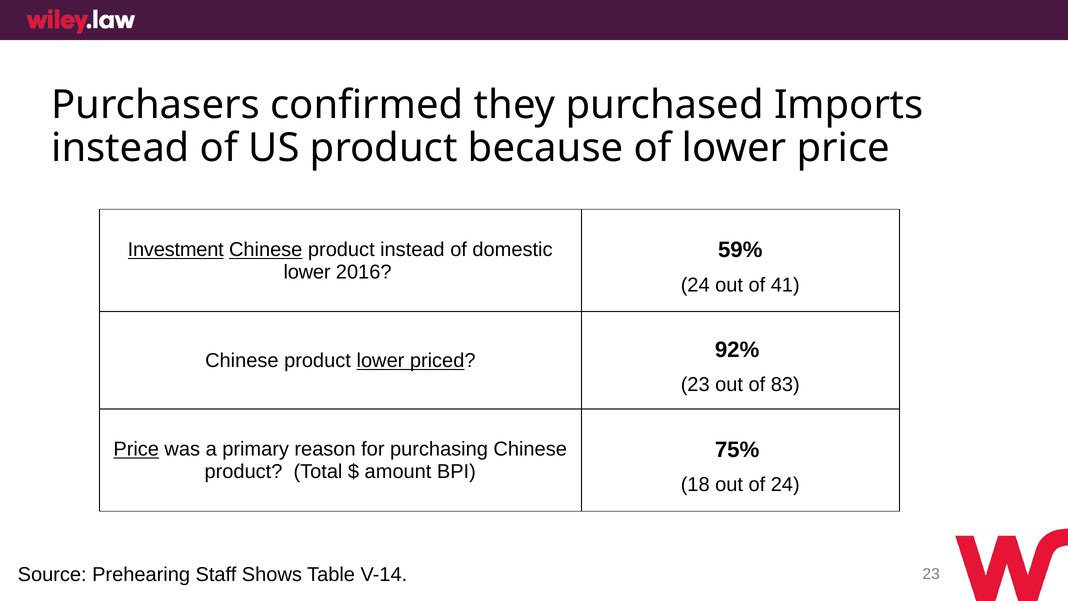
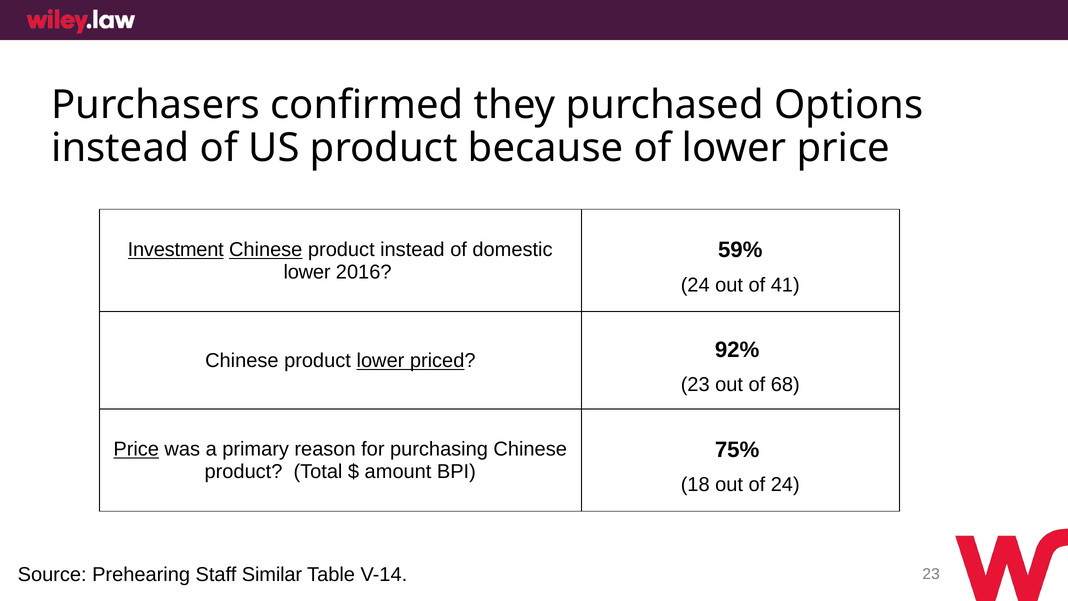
Imports: Imports -> Options (849, 105)
83: 83 -> 68 (785, 385)
Shows: Shows -> Similar (272, 574)
